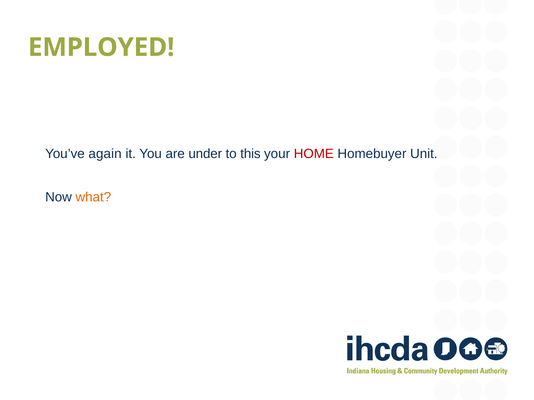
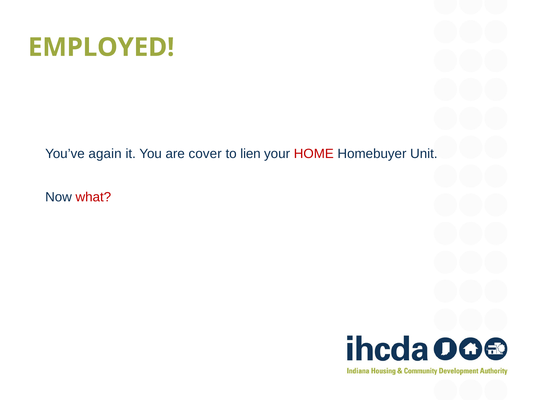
under: under -> cover (205, 154)
this: this -> lien (250, 154)
what colour: orange -> red (93, 197)
